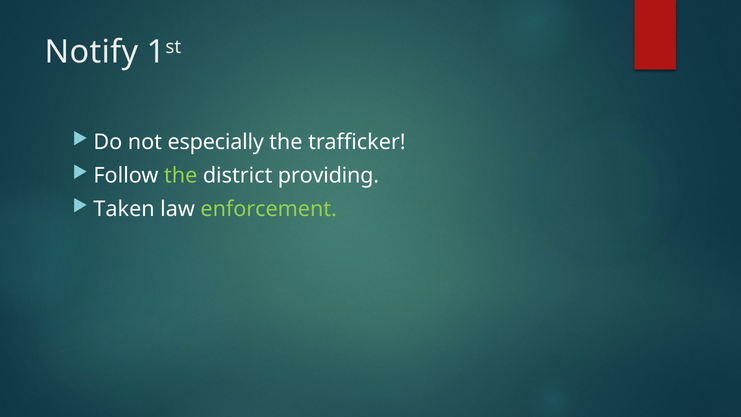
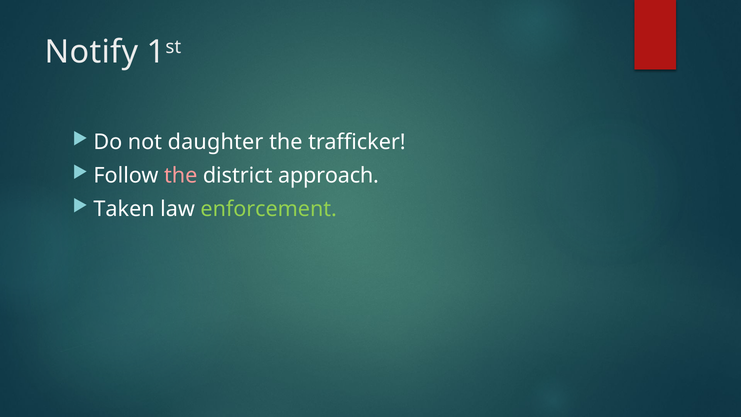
especially: especially -> daughter (216, 142)
the colour: light green -> pink (181, 176)
providing: providing -> approach (328, 176)
